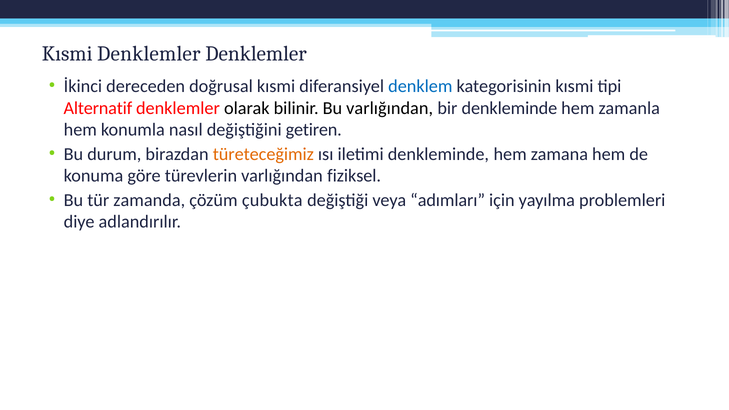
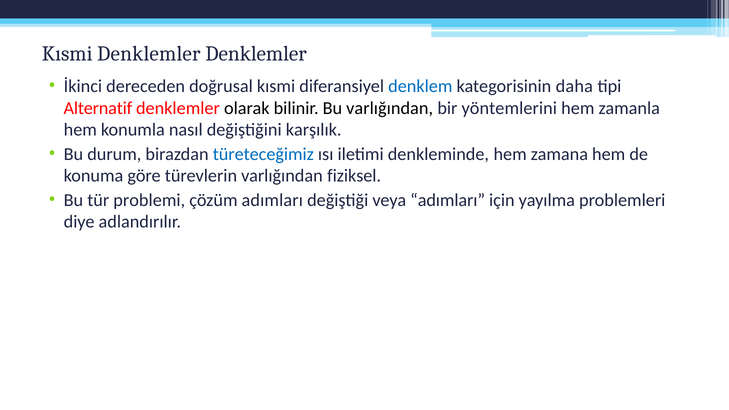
kategorisinin kısmi: kısmi -> daha (574, 86)
bir denkleminde: denkleminde -> yöntemlerini (509, 108)
getiren: getiren -> karşılık (314, 130)
türeteceğimiz colour: orange -> blue (263, 154)
zamanda: zamanda -> problemi (149, 200)
çözüm çubukta: çubukta -> adımları (272, 200)
